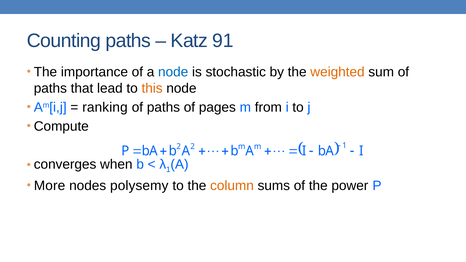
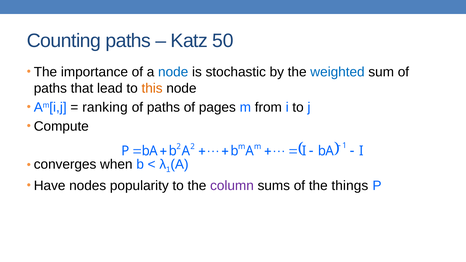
91: 91 -> 50 (223, 41)
weighted colour: orange -> blue (337, 72)
More: More -> Have (50, 186)
polysemy: polysemy -> popularity (139, 186)
column colour: orange -> purple (232, 186)
power: power -> things (350, 186)
